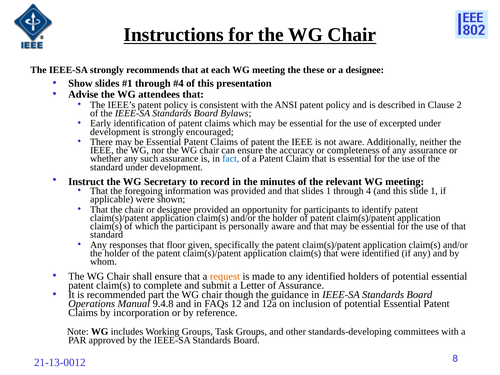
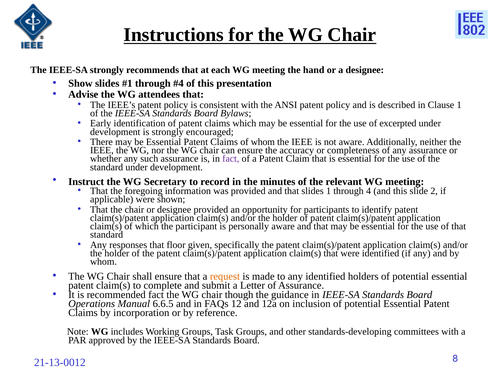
these: these -> hand (314, 70)
Clause 2: 2 -> 1 (459, 105)
Claims of patent: patent -> whom (263, 142)
fact colour: blue -> purple (231, 159)
slide 1: 1 -> 2 (434, 191)
recommended part: part -> fact (156, 295)
9.4.8: 9.4.8 -> 6.6.5 (163, 304)
